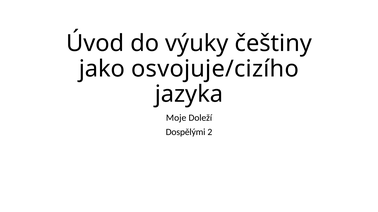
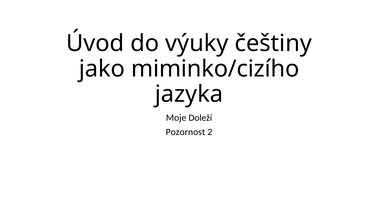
osvojuje/cizího: osvojuje/cizího -> miminko/cizího (215, 69)
Dospělými: Dospělými -> Pozornost (185, 132)
